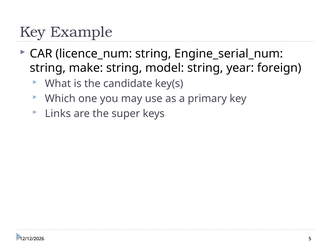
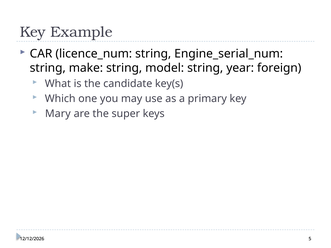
Links: Links -> Mary (58, 114)
